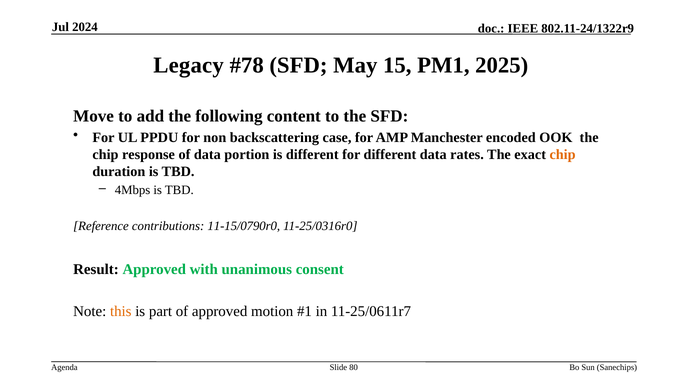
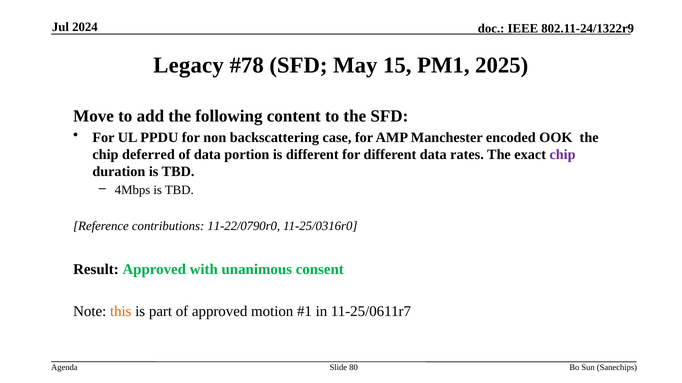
response: response -> deferred (148, 155)
chip colour: orange -> purple (563, 155)
11-15/0790r0: 11-15/0790r0 -> 11-22/0790r0 (244, 226)
